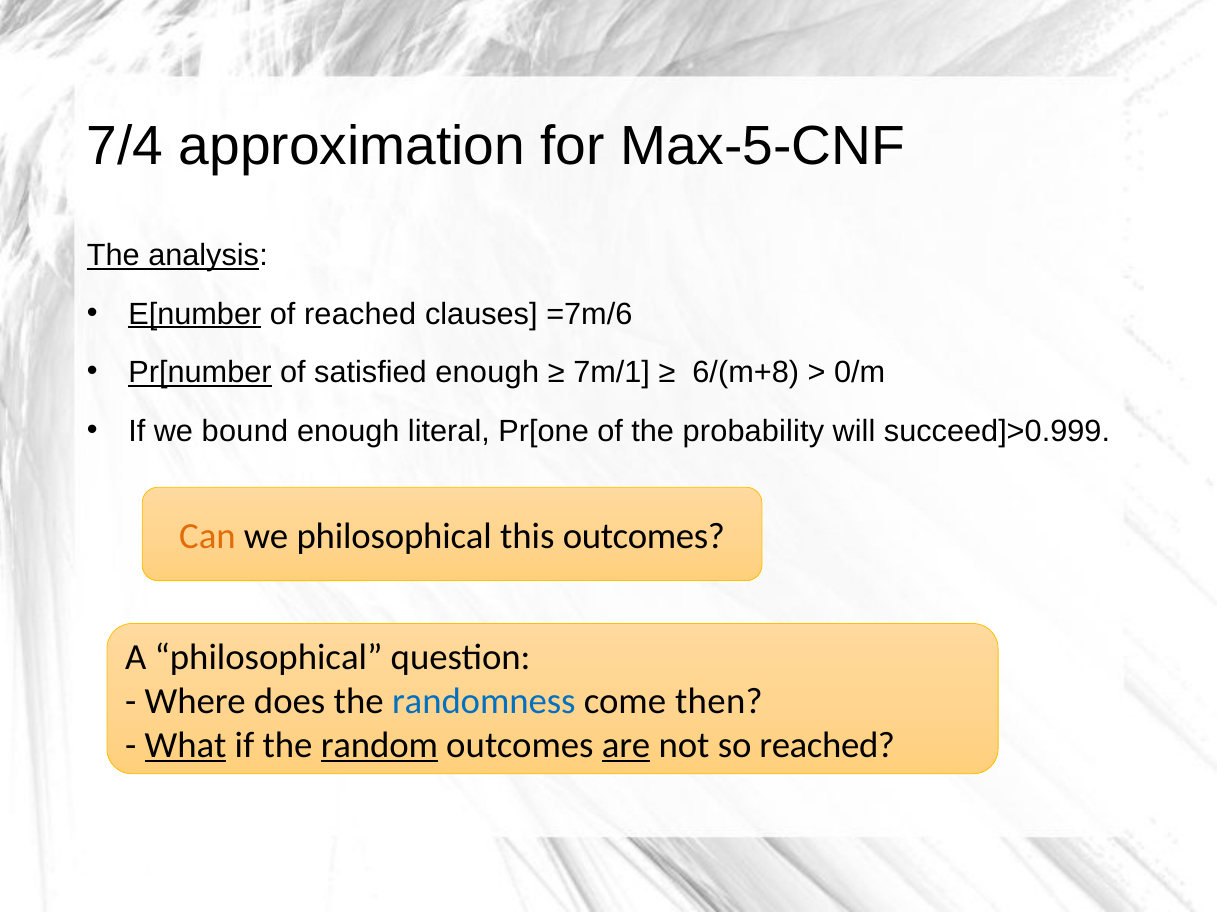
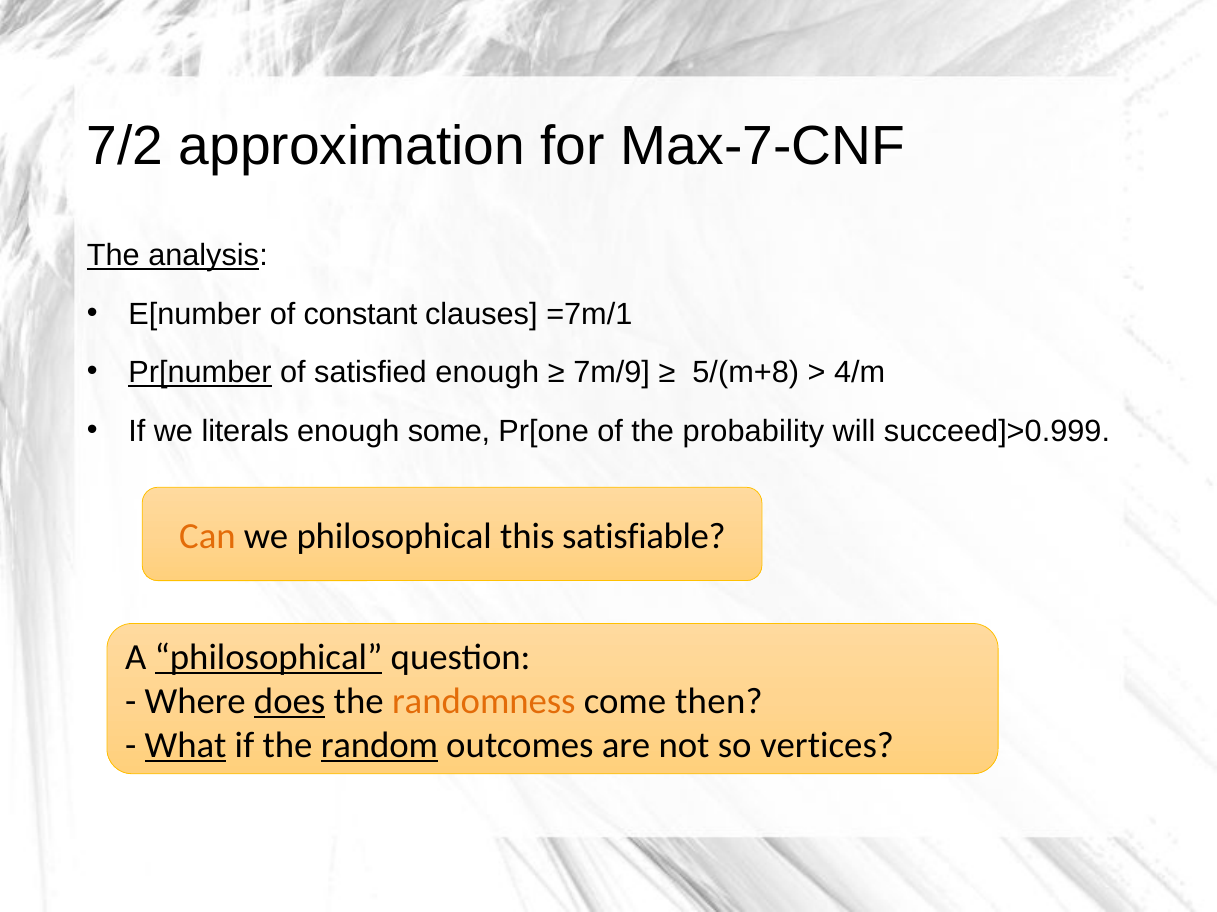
7/4: 7/4 -> 7/2 (125, 147)
Max-5-CNF: Max-5-CNF -> Max-7-CNF (763, 147)
E[number underline: present -> none (195, 314)
of reached: reached -> constant (360, 314)
=7m/6: =7m/6 -> =7m/1 (589, 314)
7m/1: 7m/1 -> 7m/9 (612, 373)
6/(m+8: 6/(m+8 -> 5/(m+8 (746, 373)
0/m: 0/m -> 4/m (860, 373)
bound: bound -> literals (245, 431)
literal: literal -> some (449, 431)
this outcomes: outcomes -> satisfiable (644, 537)
philosophical underline: none -> present (268, 658)
does underline: none -> present (290, 702)
randomness colour: blue -> orange (484, 702)
are underline: present -> none (626, 746)
so reached: reached -> vertices (827, 746)
